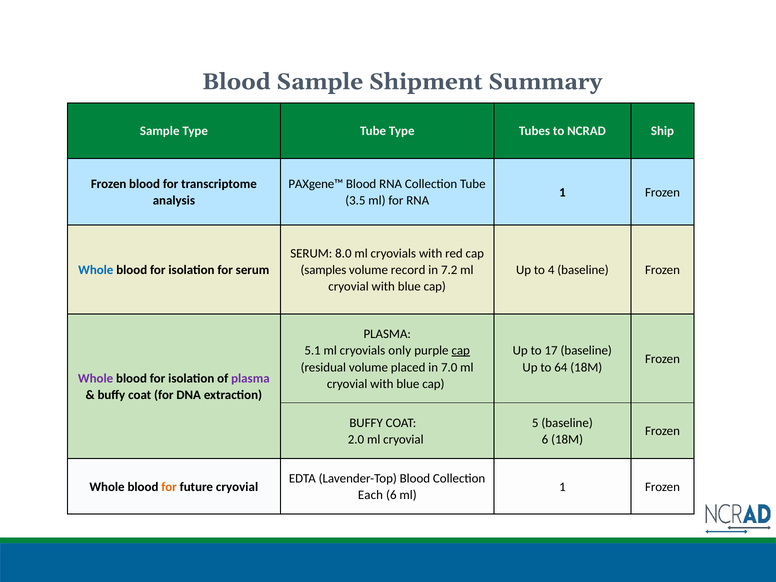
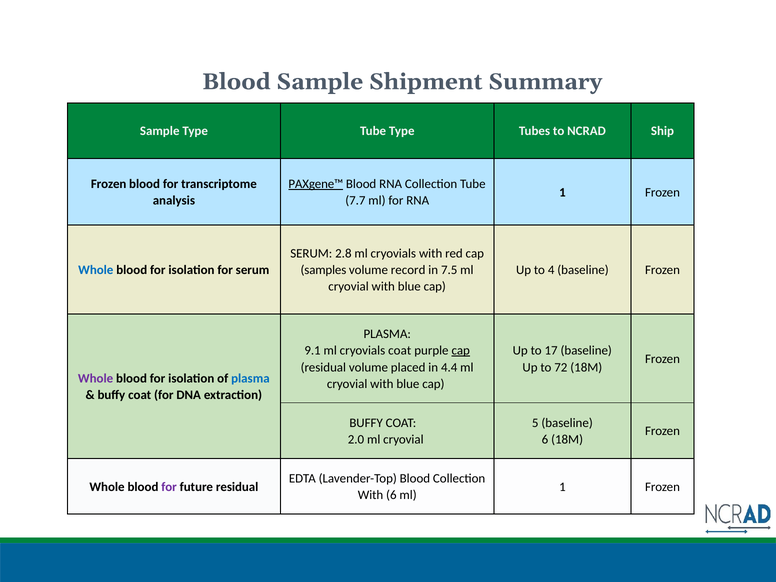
PAXgene™ underline: none -> present (316, 184)
3.5: 3.5 -> 7.7 (355, 201)
8.0: 8.0 -> 2.8 (343, 253)
7.2: 7.2 -> 7.5 (449, 270)
5.1: 5.1 -> 9.1 (313, 351)
cryovials only: only -> coat (400, 351)
7.0: 7.0 -> 4.4 (449, 367)
64: 64 -> 72 (561, 367)
plasma colour: purple -> blue (250, 378)
for colour: orange -> purple (169, 487)
future cryovial: cryovial -> residual (237, 487)
Each: Each -> With (371, 495)
